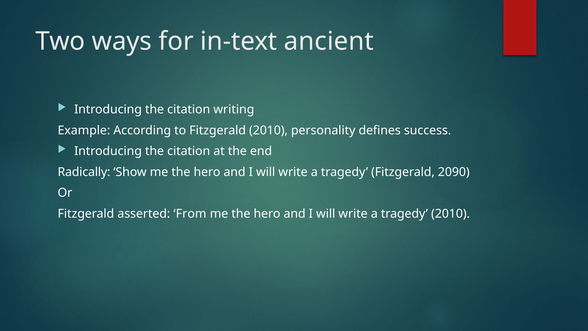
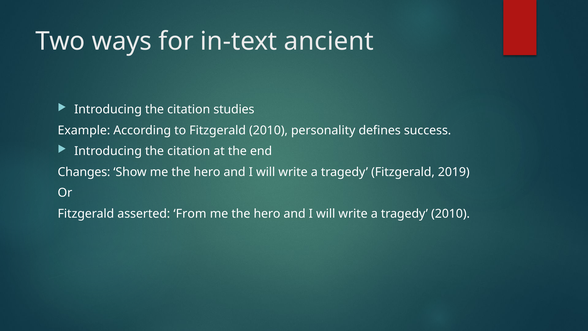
writing: writing -> studies (234, 109)
Radically: Radically -> Changes (84, 172)
2090: 2090 -> 2019 (454, 172)
